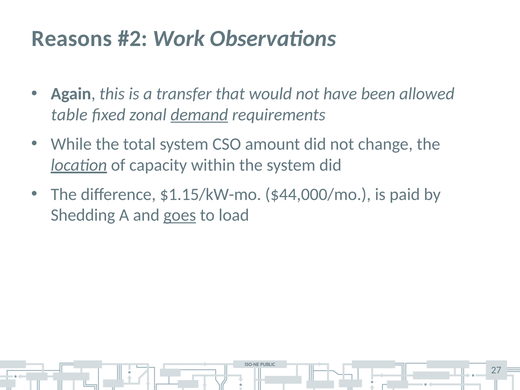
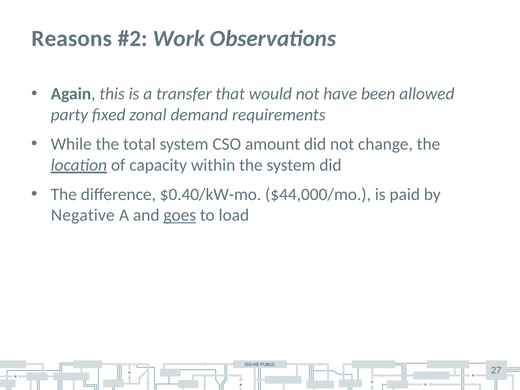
table: table -> party (69, 115)
demand underline: present -> none (199, 115)
$1.15/kW-mo: $1.15/kW-mo -> $0.40/kW-mo (211, 194)
Shedding: Shedding -> Negative (83, 215)
